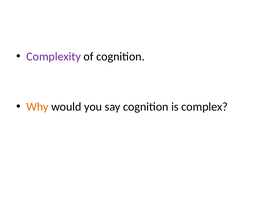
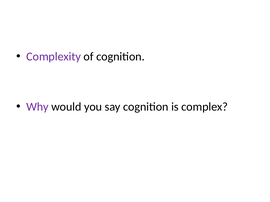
Why colour: orange -> purple (37, 107)
